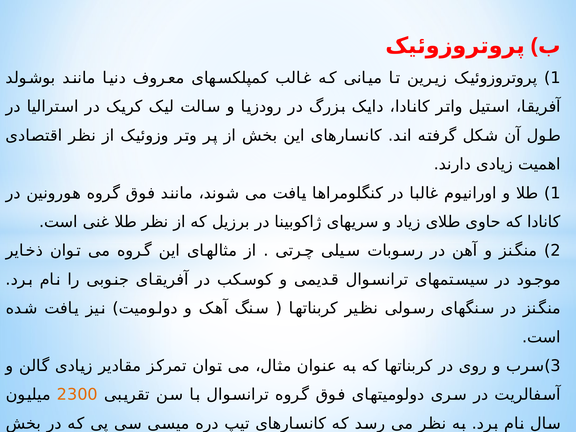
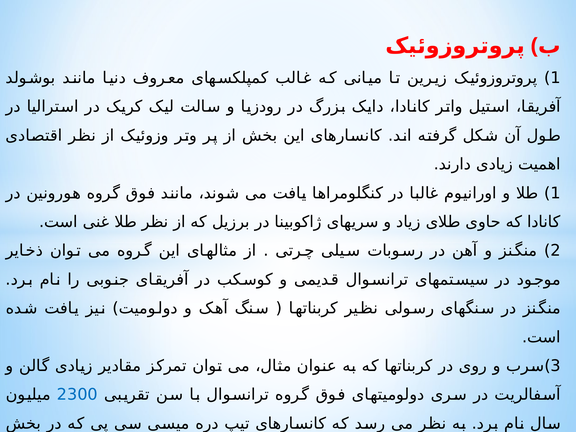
2300 colour: orange -> blue (77, 395)
